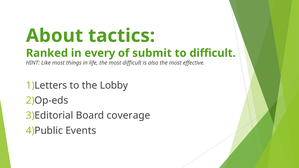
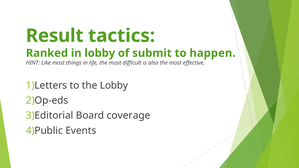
About: About -> Result (55, 36)
in every: every -> lobby (100, 53)
to difficult: difficult -> happen (212, 53)
